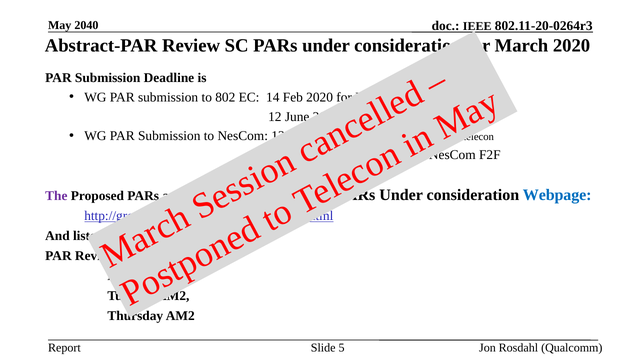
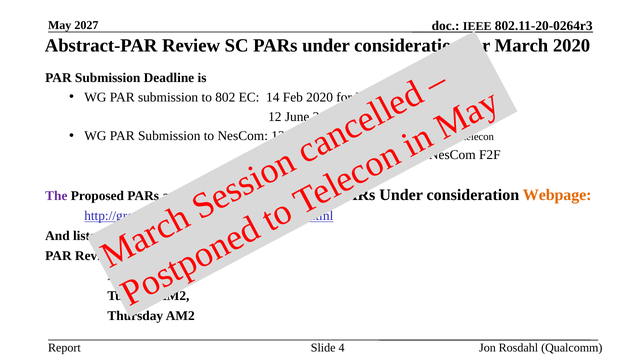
2040: 2040 -> 2027 (86, 26)
Webpage colour: blue -> orange (557, 195)
5: 5 -> 4 (342, 348)
